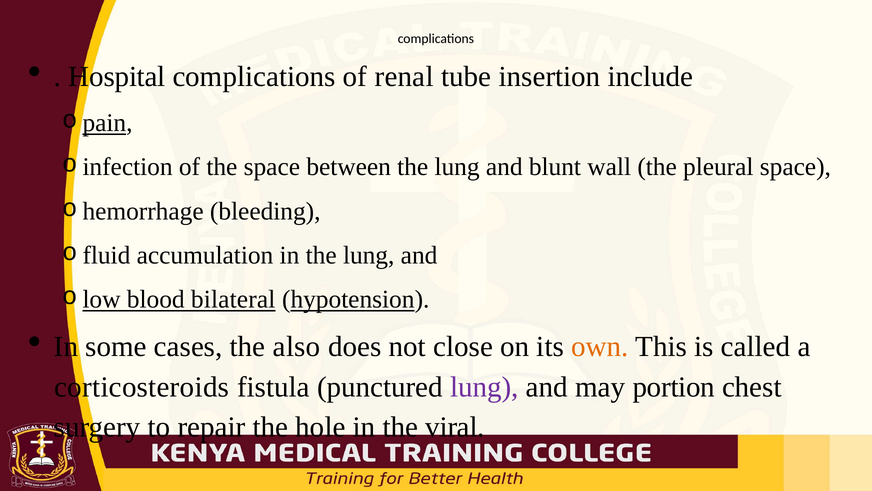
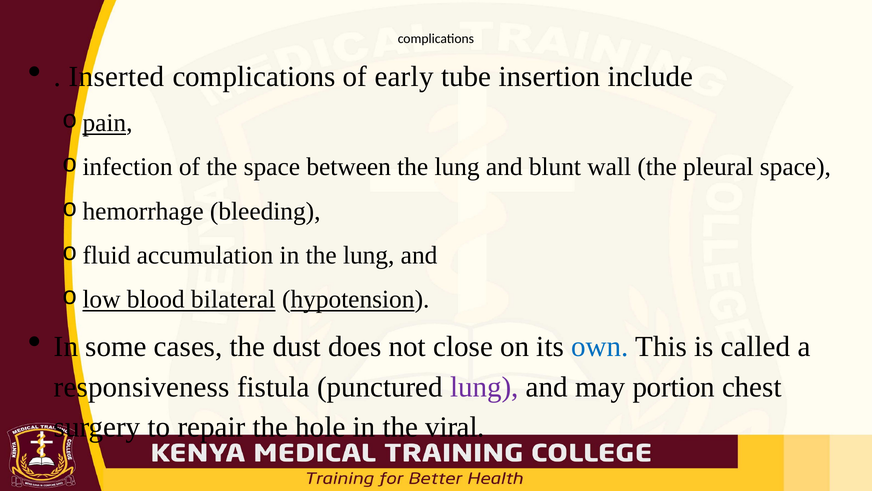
Hospital: Hospital -> Inserted (117, 77)
renal: renal -> early (404, 77)
also: also -> dust (297, 346)
own colour: orange -> blue (600, 346)
corticosteroids: corticosteroids -> responsiveness (142, 387)
